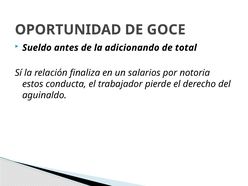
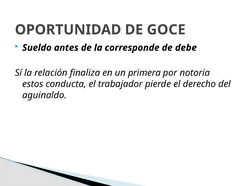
adicionando: adicionando -> corresponde (132, 48)
total: total -> debe (186, 48)
salarios: salarios -> primera (144, 73)
